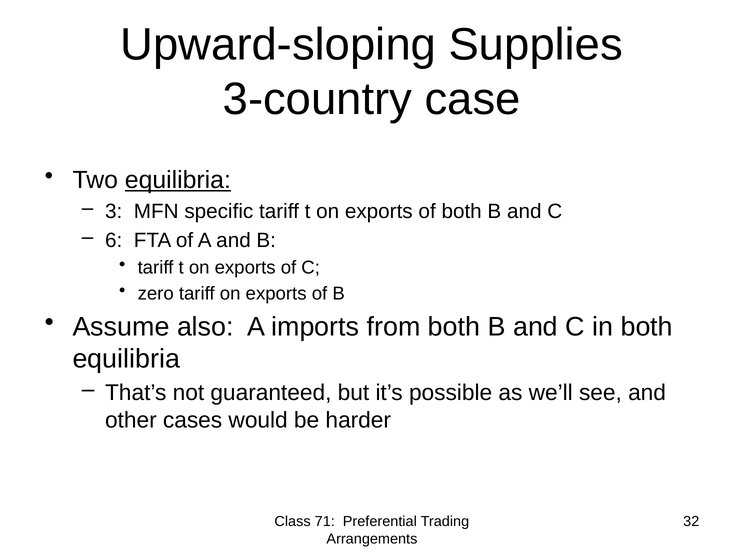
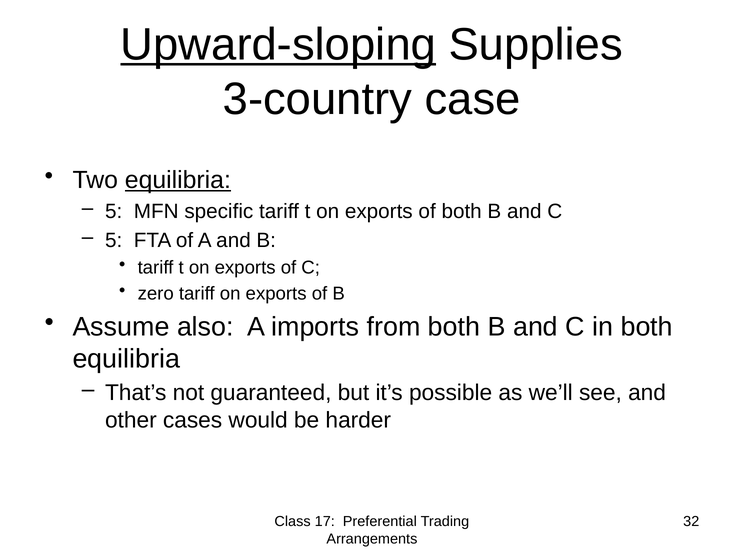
Upward-sloping underline: none -> present (278, 45)
3: 3 -> 5 (114, 211)
6: 6 -> 5 (114, 240)
71: 71 -> 17 (325, 522)
